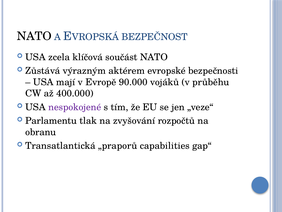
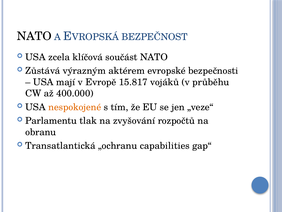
90.000: 90.000 -> 15.817 (133, 82)
nespokojené colour: purple -> orange (75, 107)
„praporů: „praporů -> „ochranu (118, 145)
